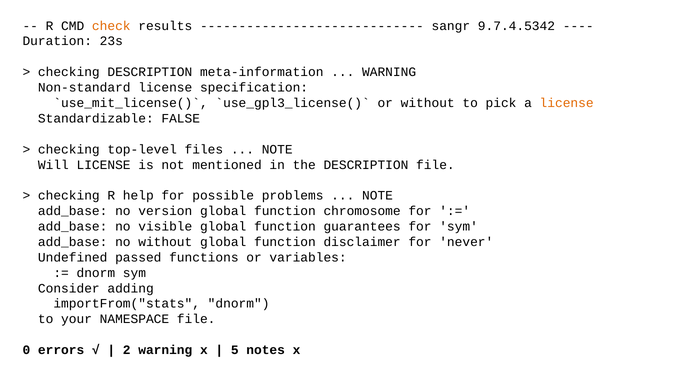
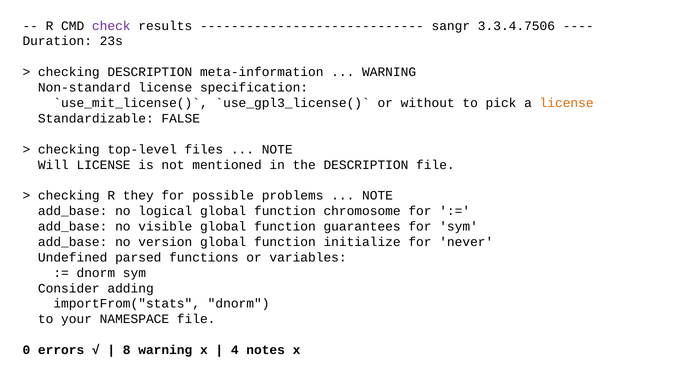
check colour: orange -> purple (111, 26)
9.7.4.5342: 9.7.4.5342 -> 3.3.4.7506 (516, 26)
help: help -> they (138, 196)
version: version -> logical (165, 211)
no without: without -> version (165, 242)
disclaimer: disclaimer -> initialize (362, 242)
passed: passed -> parsed (138, 257)
2: 2 -> 8 (127, 350)
5: 5 -> 4 (235, 350)
